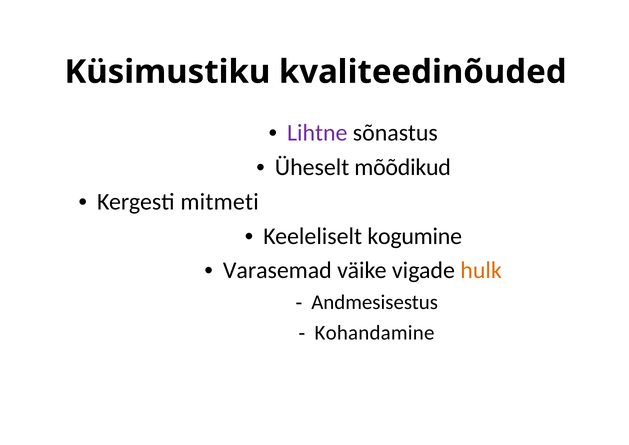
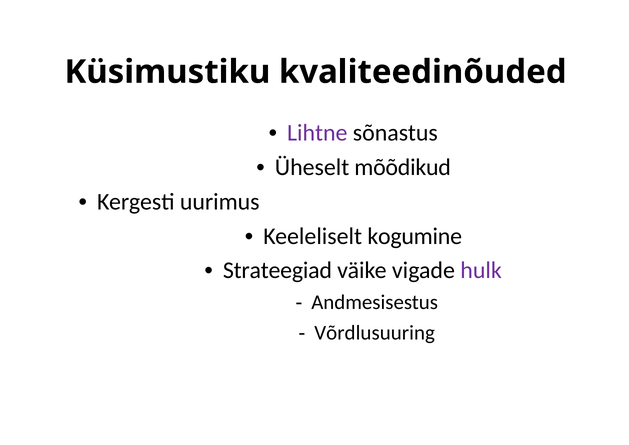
mitmeti: mitmeti -> uurimus (220, 202)
Varasemad: Varasemad -> Strateegiad (277, 270)
hulk colour: orange -> purple (481, 270)
Kohandamine: Kohandamine -> Võrdlusuuring (375, 333)
